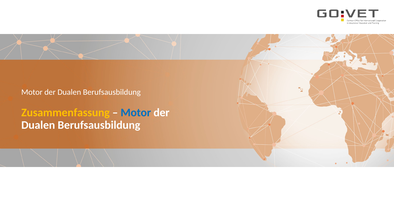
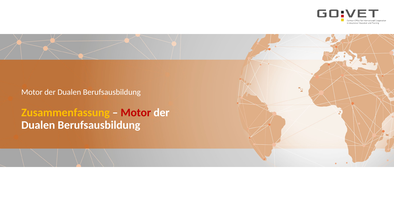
Motor colour: blue -> red (136, 112)
